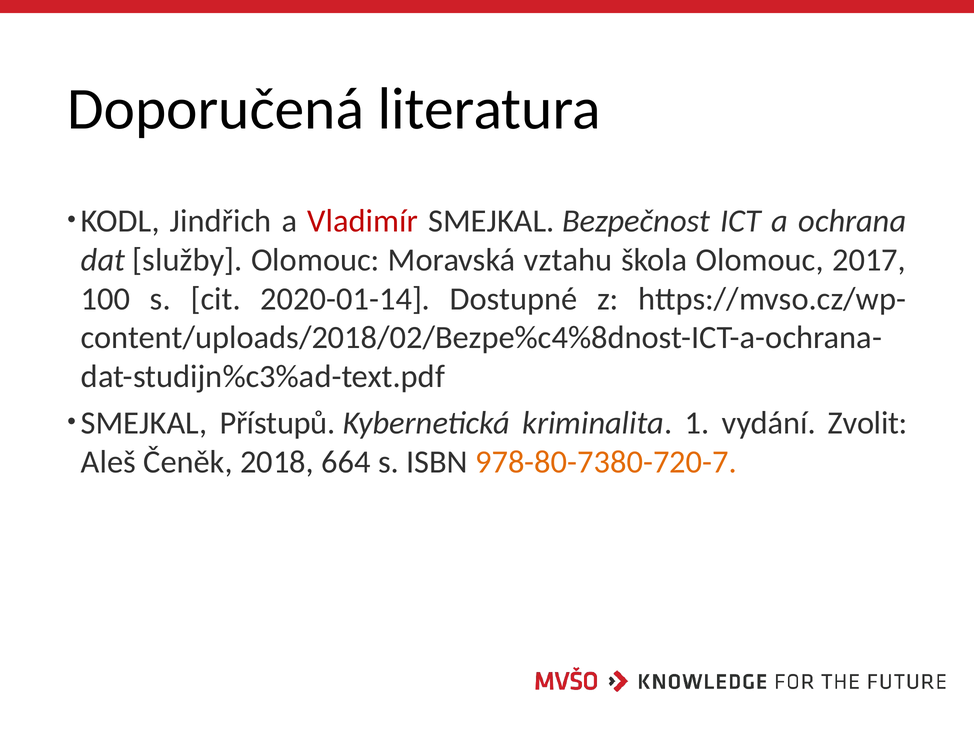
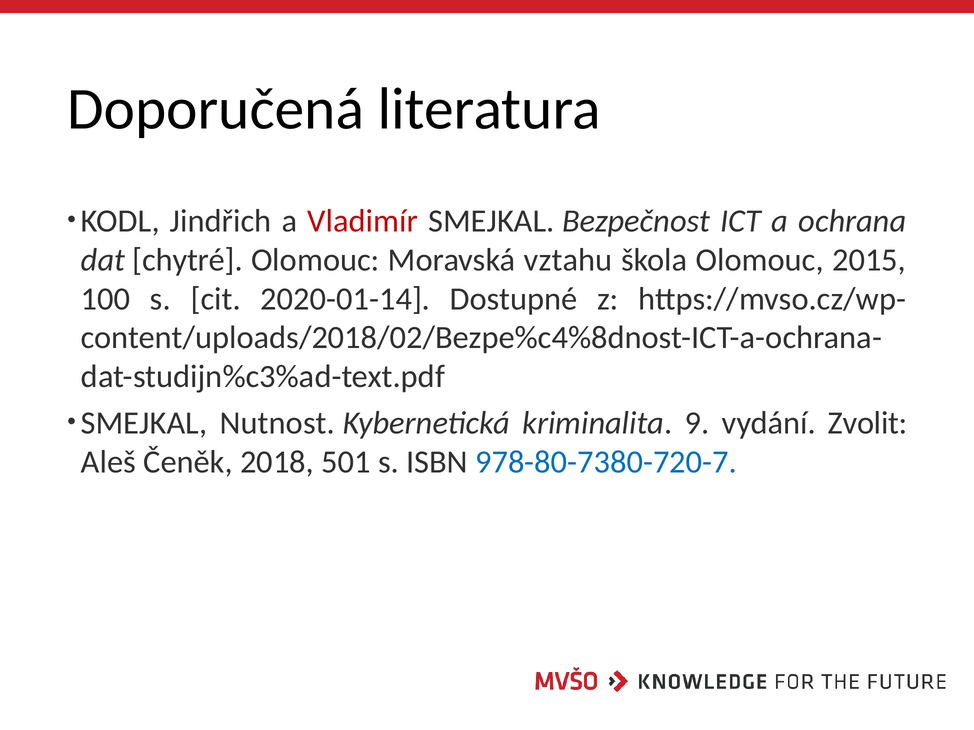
služby: služby -> chytré (188, 260)
2017: 2017 -> 2015 (869, 260)
Přístupů: Přístupů -> Nutnost (277, 424)
1: 1 -> 9 (697, 424)
664: 664 -> 501 (346, 462)
978-80-7380-720-7 colour: orange -> blue (606, 462)
